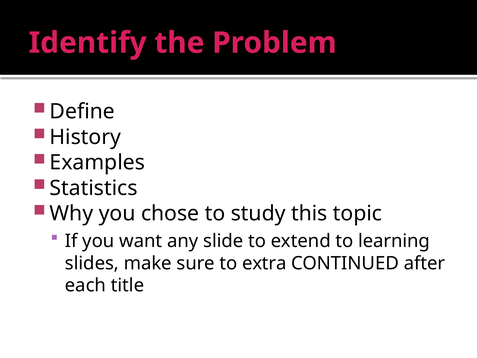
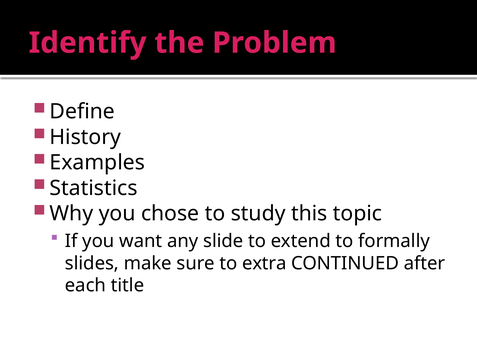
learning: learning -> formally (394, 241)
